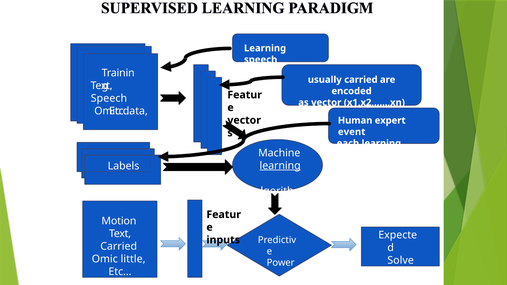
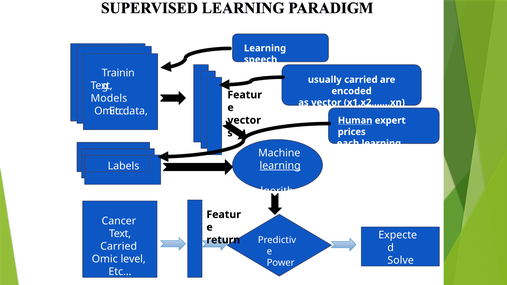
Speech: Speech -> Models (109, 98)
Human underline: none -> present (355, 121)
event: event -> prices (352, 132)
Motion: Motion -> Cancer (119, 221)
inputs: inputs -> return (223, 240)
little: little -> level (133, 259)
